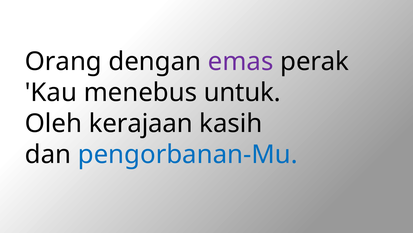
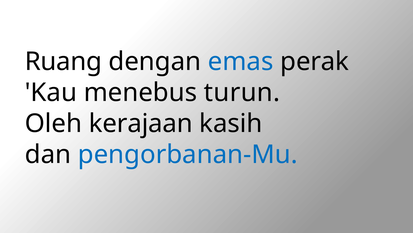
Orang: Orang -> Ruang (63, 61)
emas colour: purple -> blue (241, 61)
untuk: untuk -> turun (242, 92)
